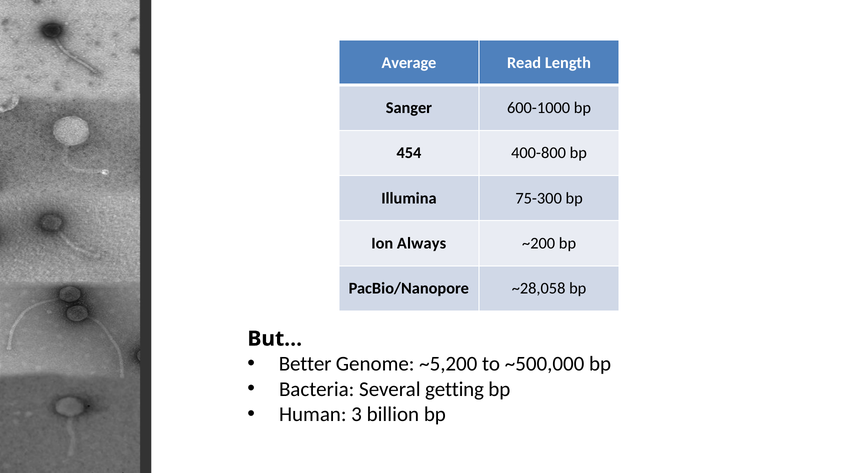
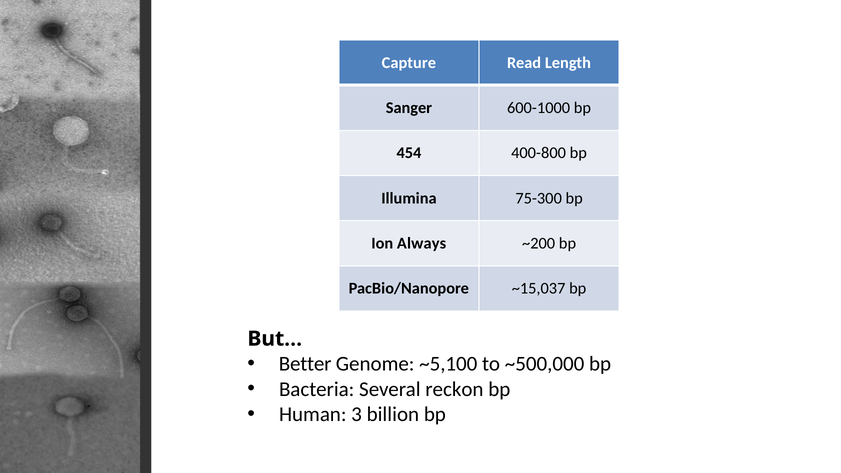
Average: Average -> Capture (409, 63)
~28,058: ~28,058 -> ~15,037 (539, 289)
~5,200: ~5,200 -> ~5,100 (448, 364)
getting: getting -> reckon (454, 389)
